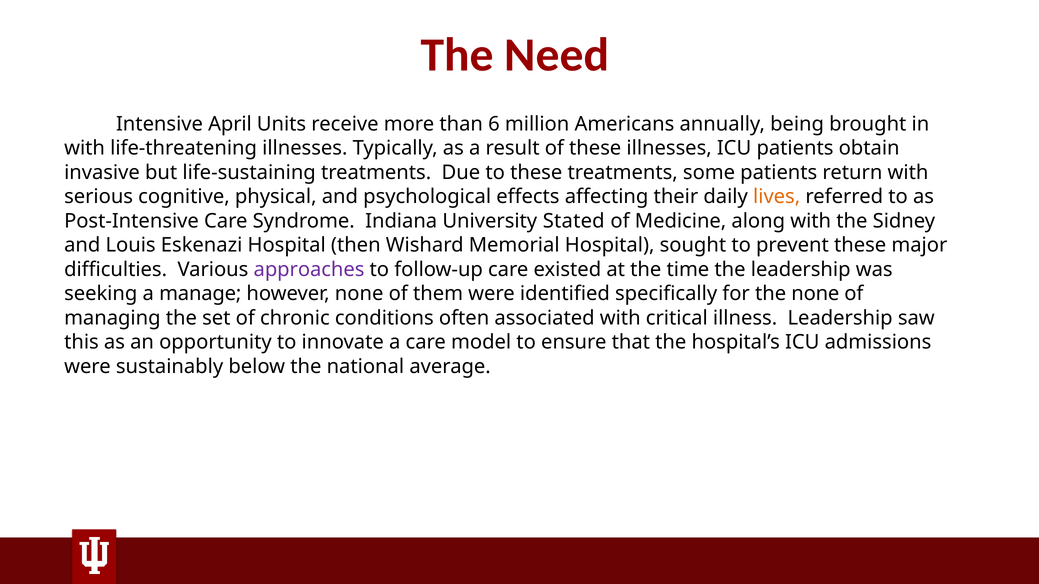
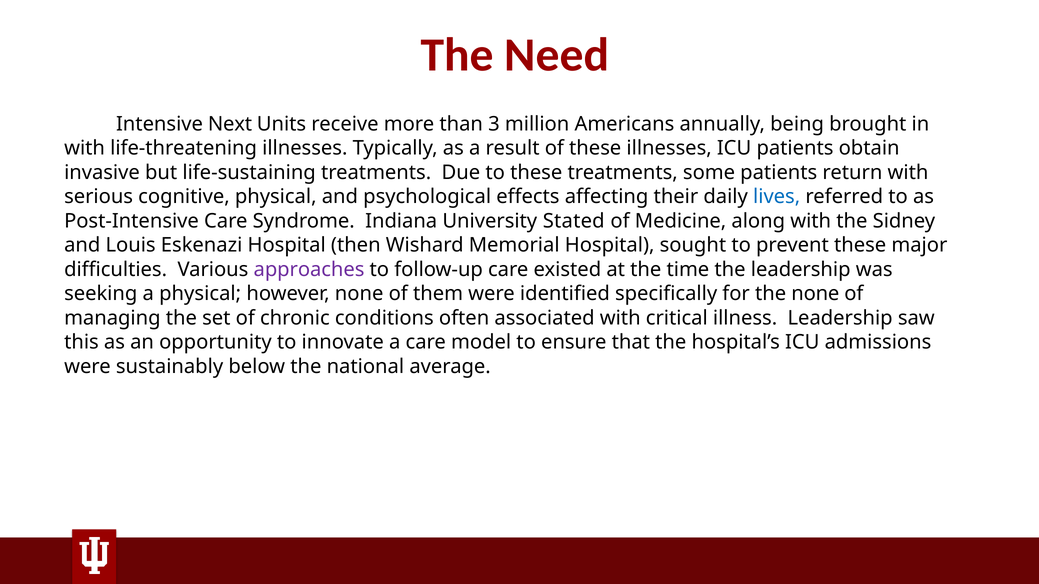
April: April -> Next (230, 124)
6: 6 -> 3 (494, 124)
lives colour: orange -> blue (777, 197)
a manage: manage -> physical (200, 294)
